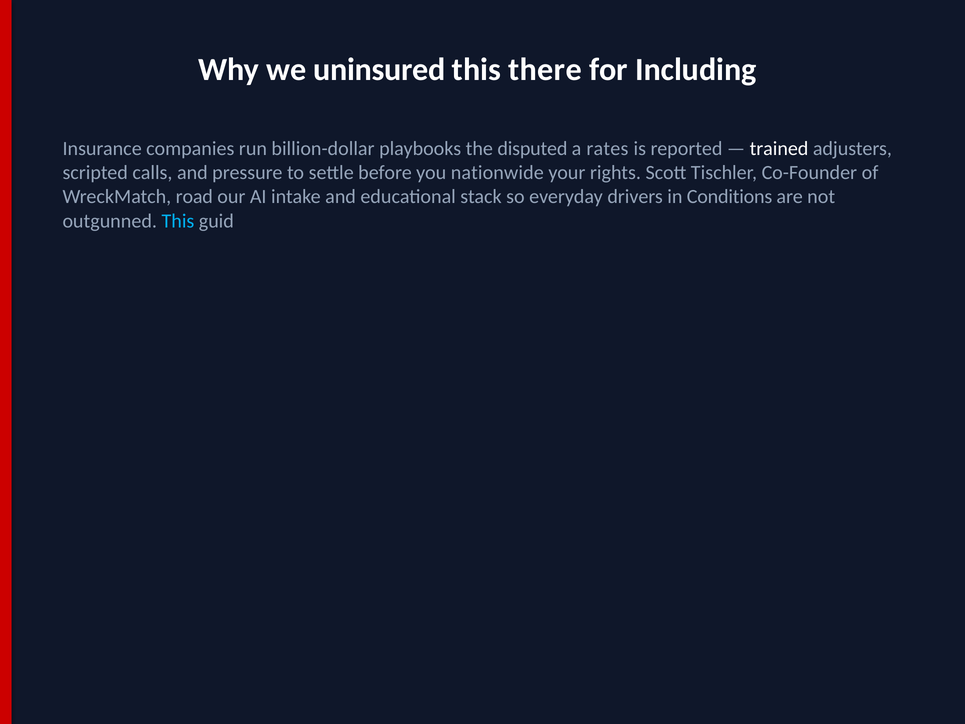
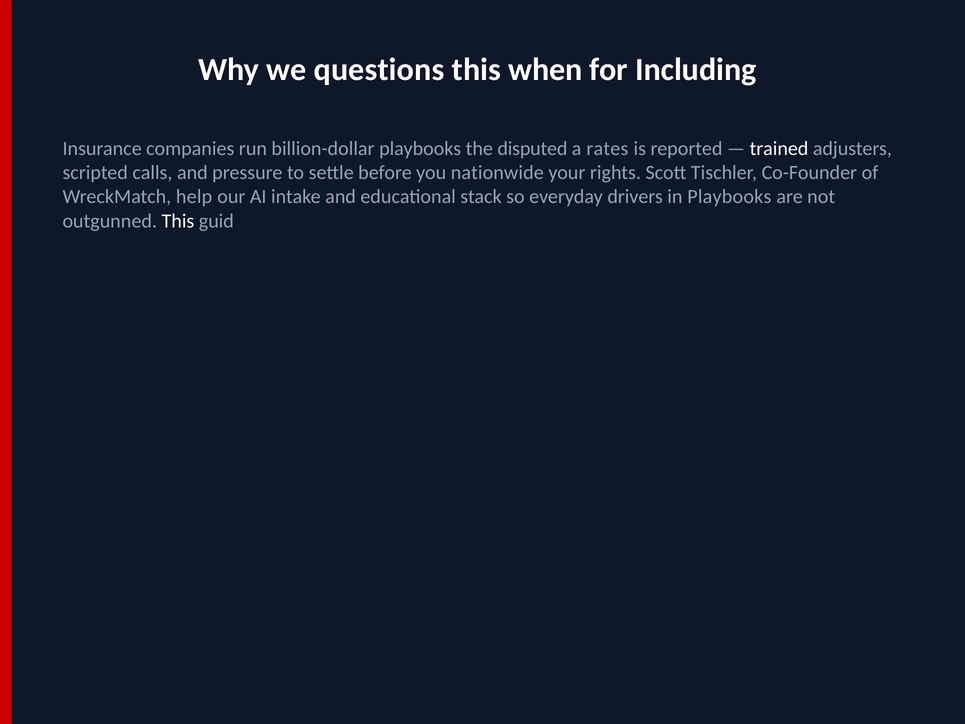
uninsured: uninsured -> questions (379, 70)
there: there -> when (545, 70)
road: road -> help (194, 197)
in Conditions: Conditions -> Playbooks (729, 197)
This colour: light blue -> white (178, 221)
